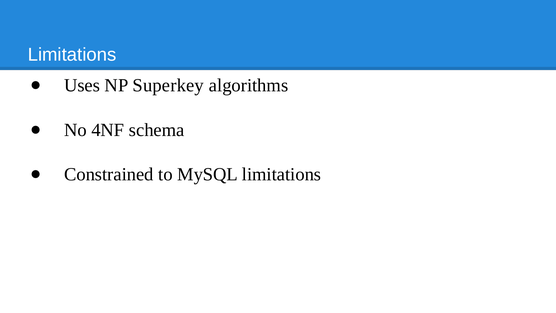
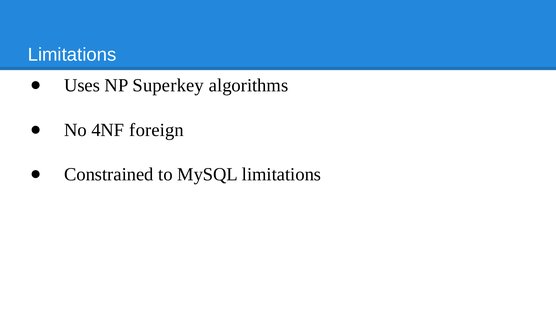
schema: schema -> foreign (157, 130)
